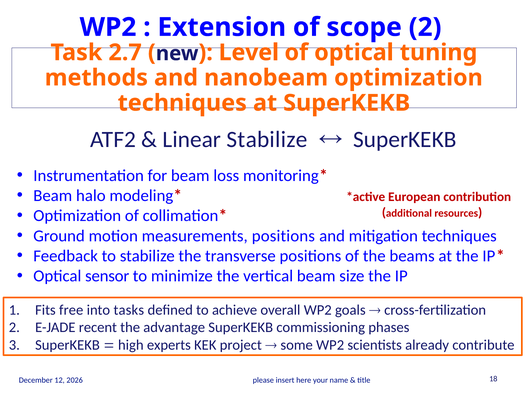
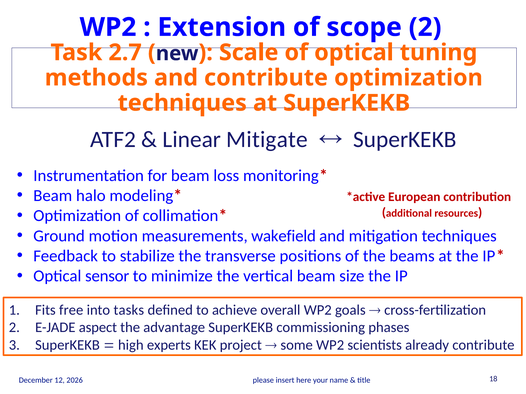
Level: Level -> Scale (249, 53)
and nanobeam: nanobeam -> contribute (266, 78)
Linear Stabilize: Stabilize -> Mitigate (267, 140)
measurements positions: positions -> wakefield (284, 236)
recent: recent -> aspect (98, 328)
